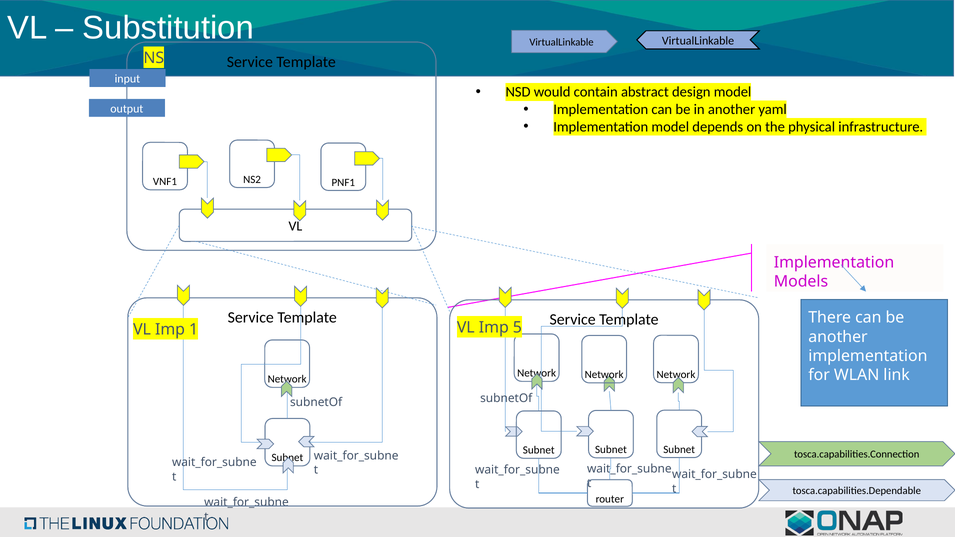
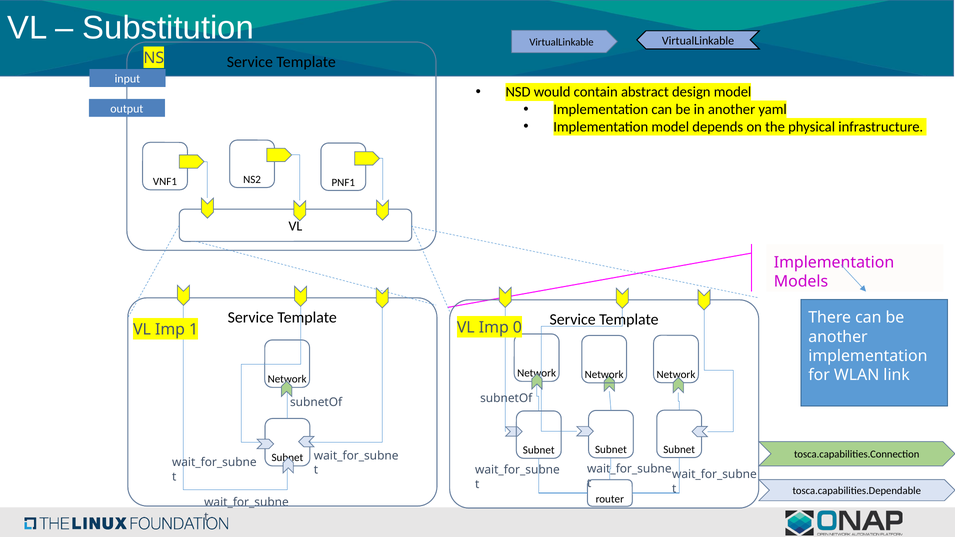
5: 5 -> 0 (517, 328)
